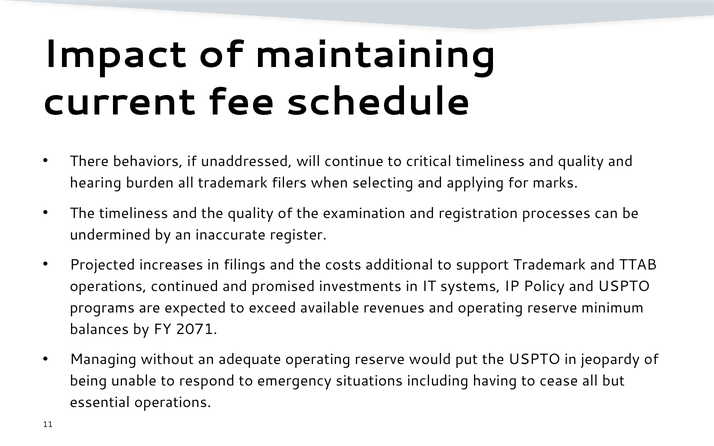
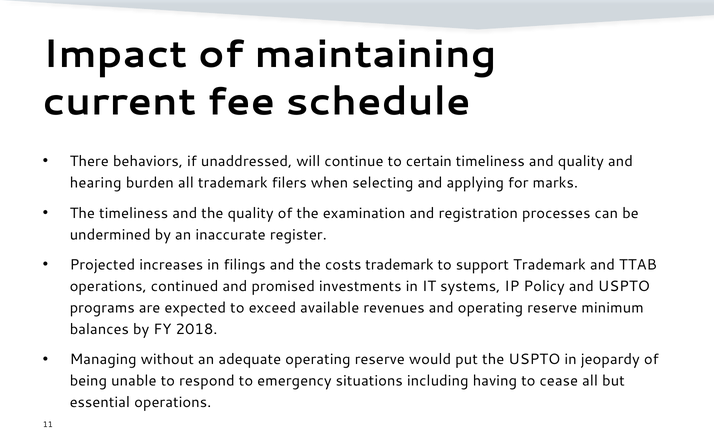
critical: critical -> certain (429, 162)
costs additional: additional -> trademark (399, 265)
2071: 2071 -> 2018 (197, 329)
